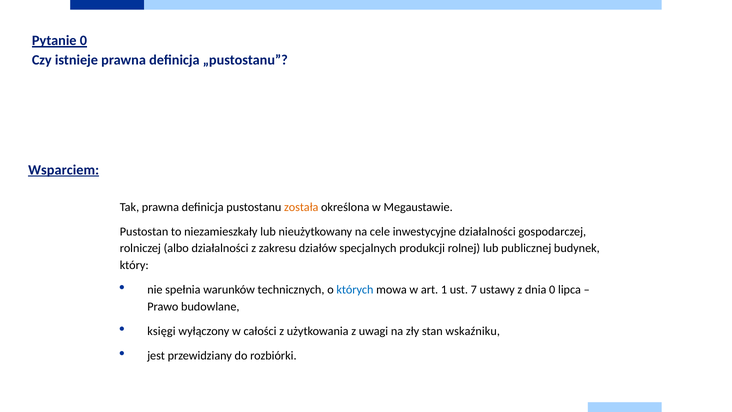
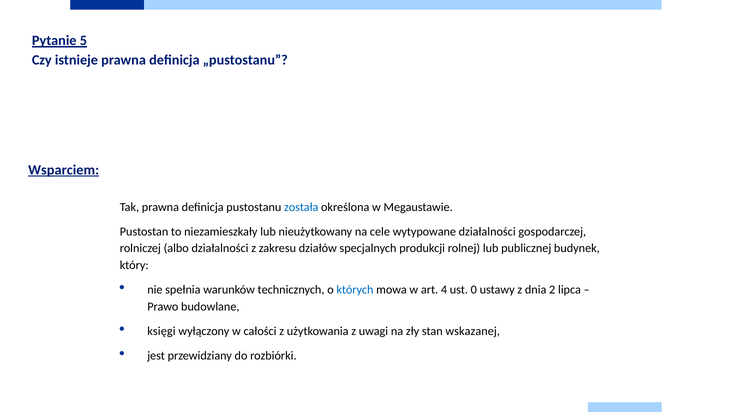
Pytanie 0: 0 -> 5 (83, 41)
została colour: orange -> blue (301, 207)
inwestycyjne: inwestycyjne -> wytypowane (424, 231)
1: 1 -> 4 (444, 290)
7: 7 -> 0 (474, 290)
dnia 0: 0 -> 2 (552, 290)
wskaźniku: wskaźniku -> wskazanej (473, 331)
